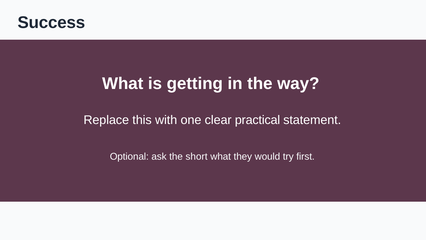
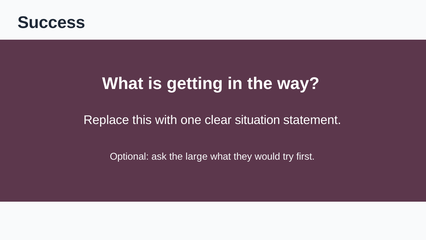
practical: practical -> situation (258, 120)
short: short -> large (197, 156)
